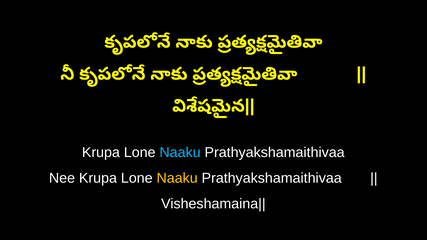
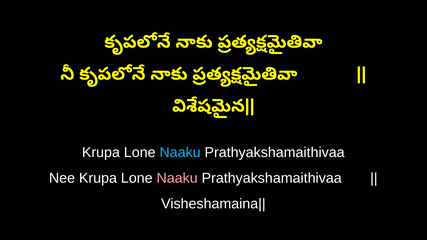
Naaku colour: yellow -> pink (177, 178)
